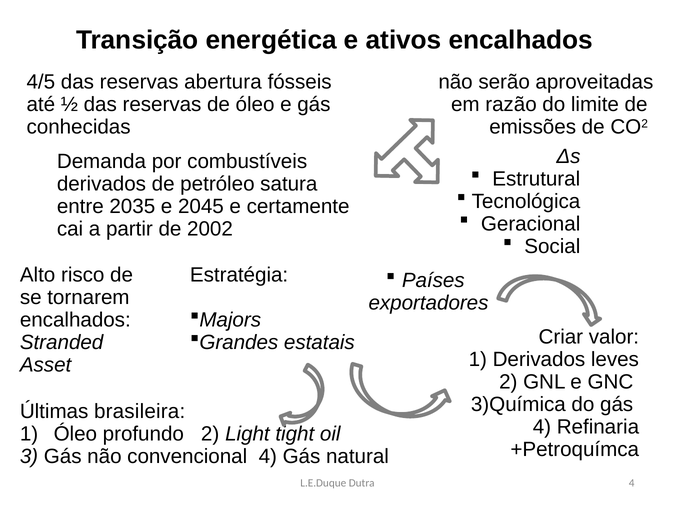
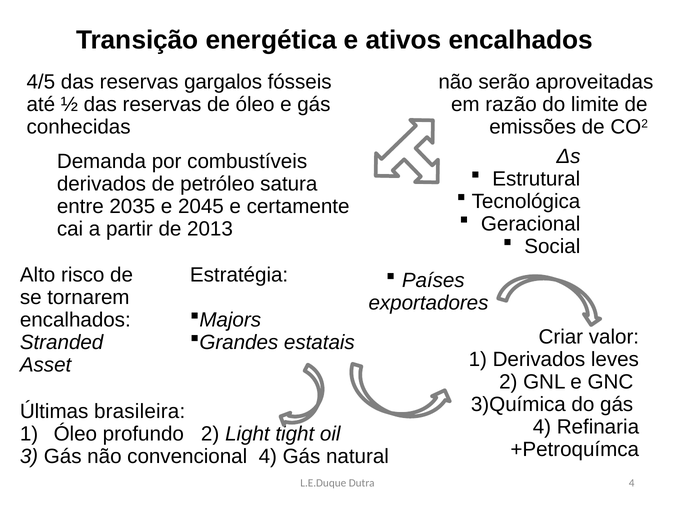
abertura: abertura -> gargalos (223, 82)
2002: 2002 -> 2013 (210, 229)
